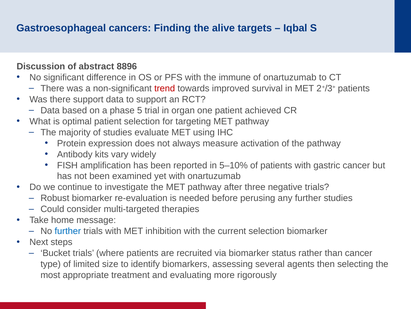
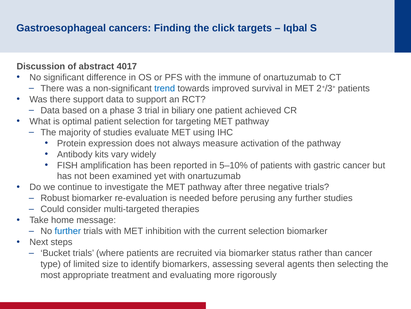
alive: alive -> click (223, 28)
8896: 8896 -> 4017 (127, 66)
trend colour: red -> blue (165, 88)
5: 5 -> 3 (140, 110)
organ: organ -> biliary (183, 110)
